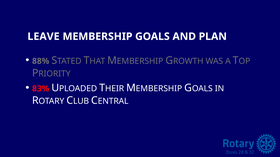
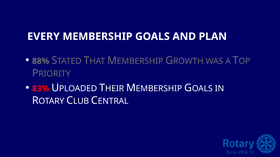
LEAVE: LEAVE -> EVERY (44, 37)
